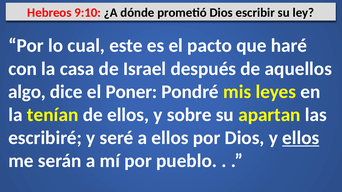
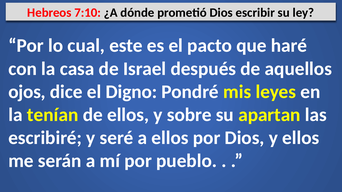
9:10: 9:10 -> 7:10 (88, 13)
algo: algo -> ojos (27, 92)
Poner: Poner -> Digno (131, 92)
ellos underline: present -> none (301, 138)
